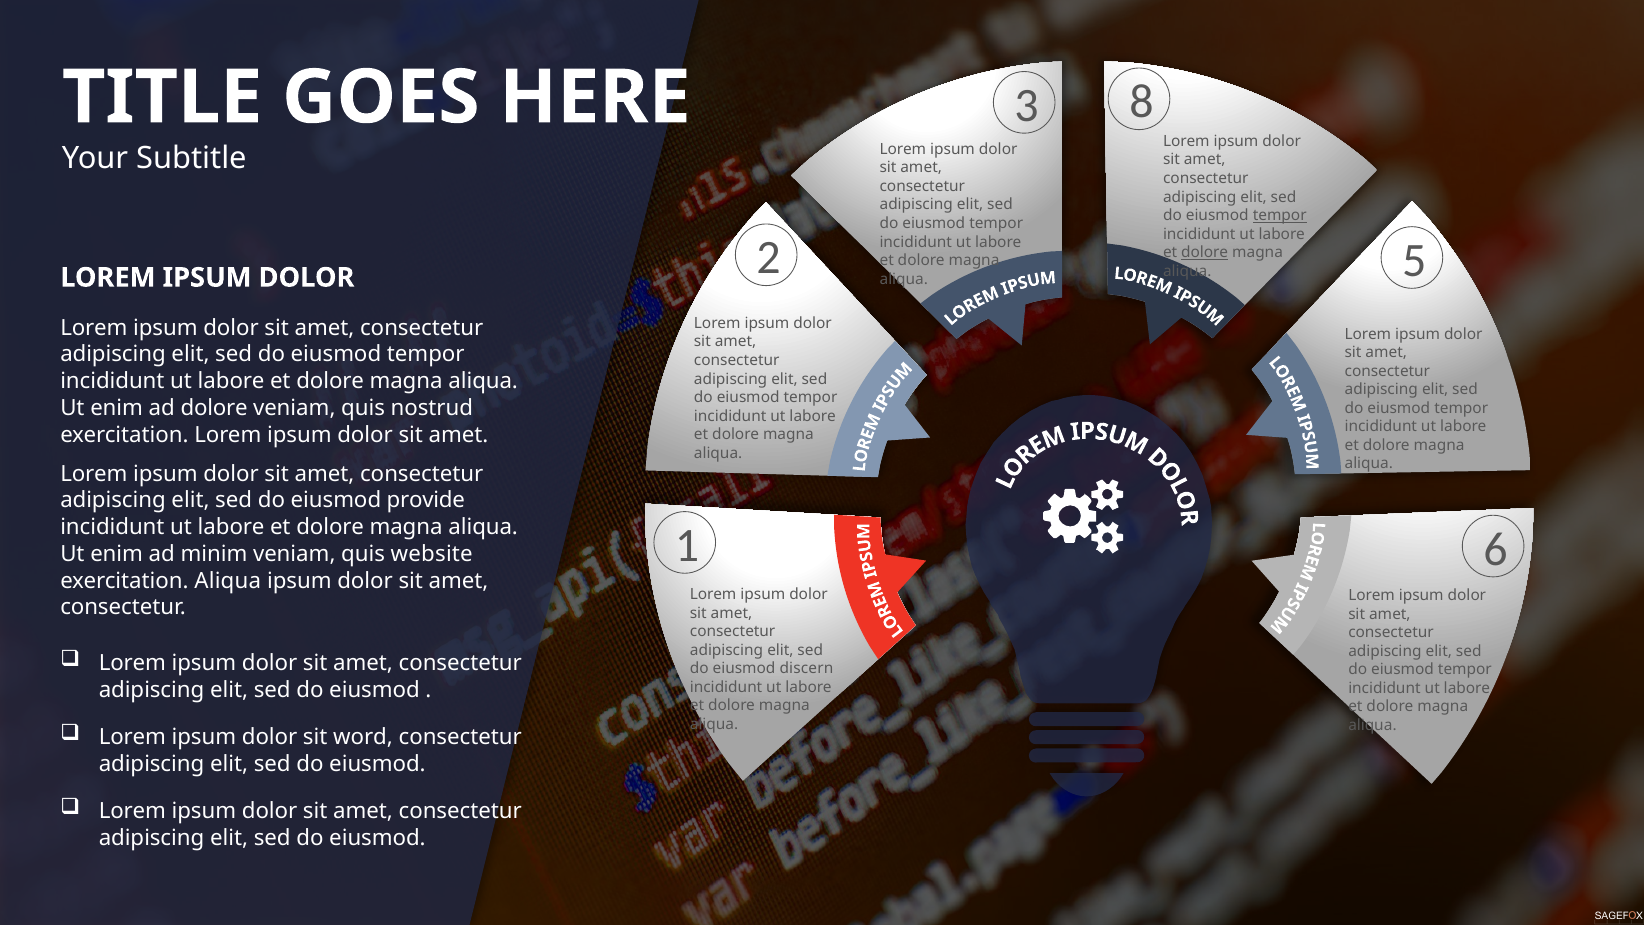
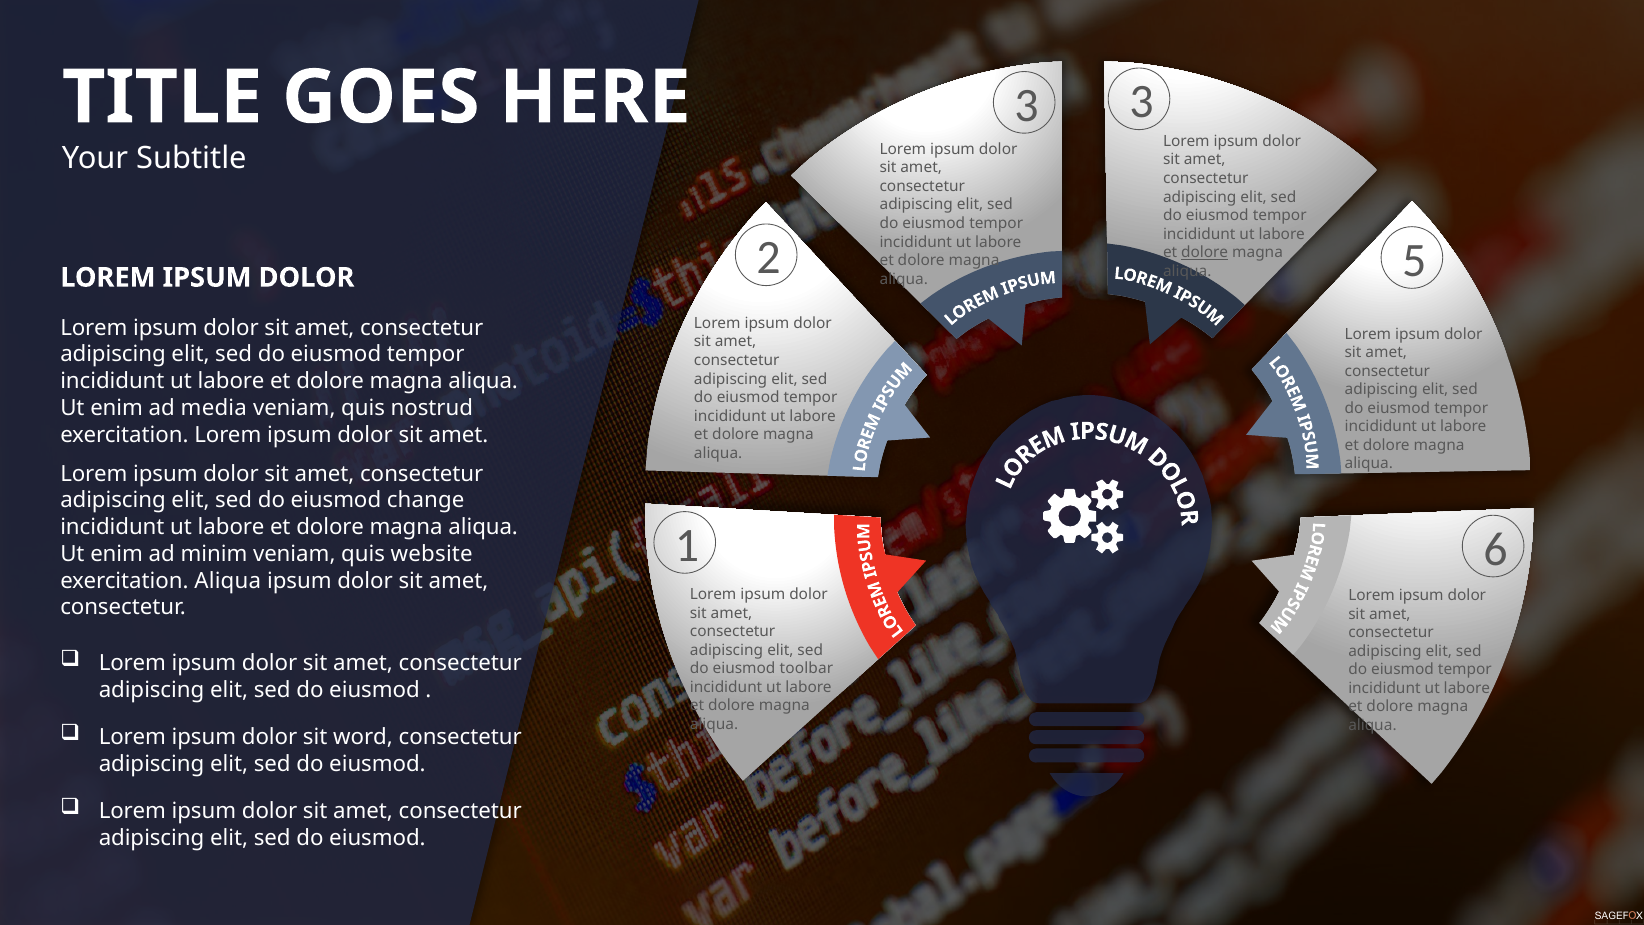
8: 8 -> 3 (1141, 102)
tempor underline: present -> none (1280, 215)
ad dolore: dolore -> media (214, 408)
provide: provide -> change (426, 500)
discern: discern -> toolbar (806, 669)
